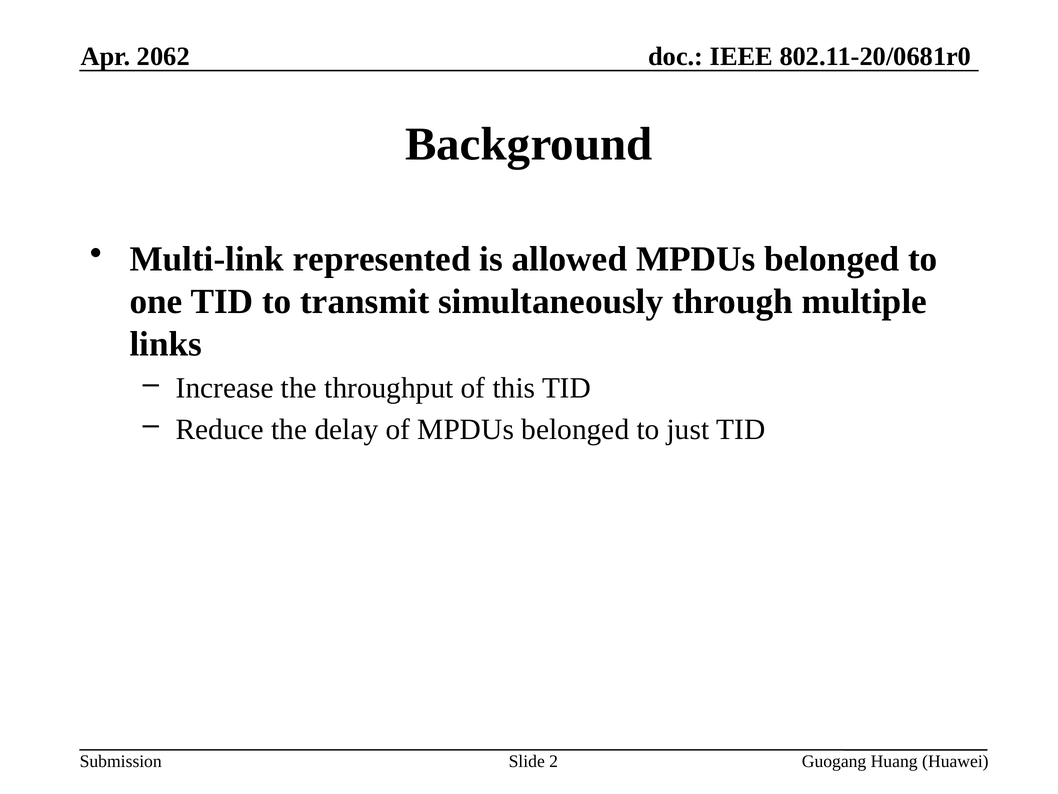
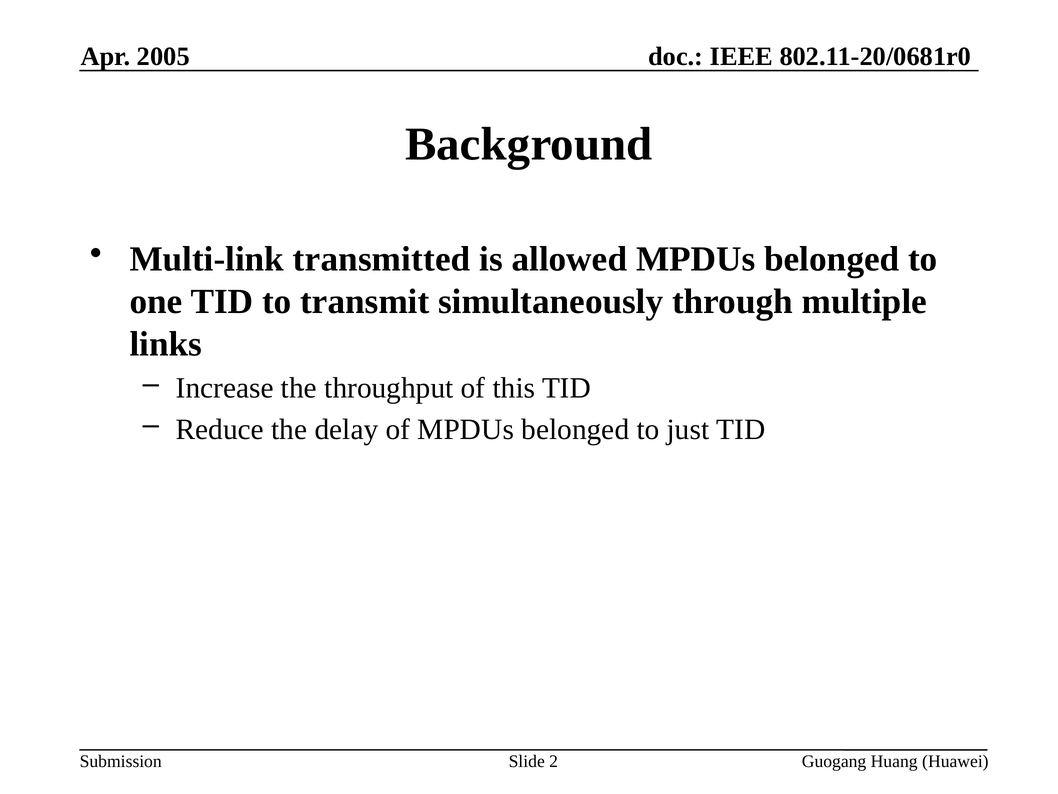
2062: 2062 -> 2005 (163, 56)
represented: represented -> transmitted (382, 259)
